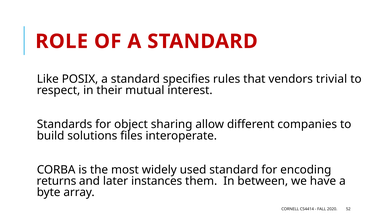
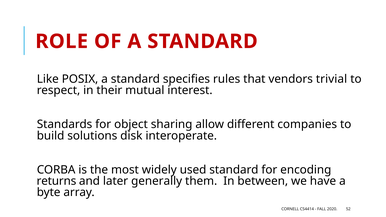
files: files -> disk (131, 136)
instances: instances -> generally (157, 181)
